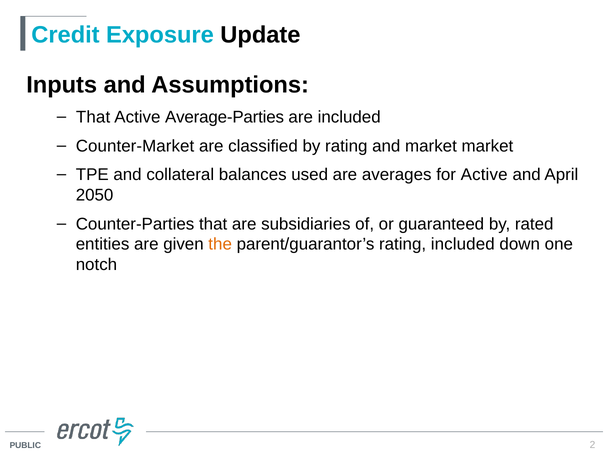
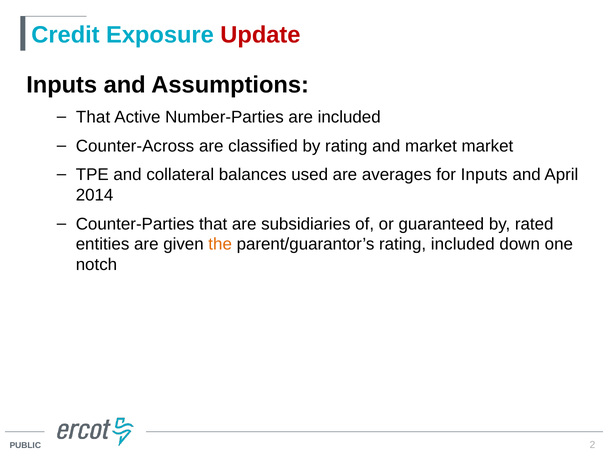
Update colour: black -> red (260, 35)
Average-Parties: Average-Parties -> Number-Parties (224, 117)
Counter-Market: Counter-Market -> Counter-Across (135, 146)
for Active: Active -> Inputs (484, 175)
2050: 2050 -> 2014 (95, 195)
